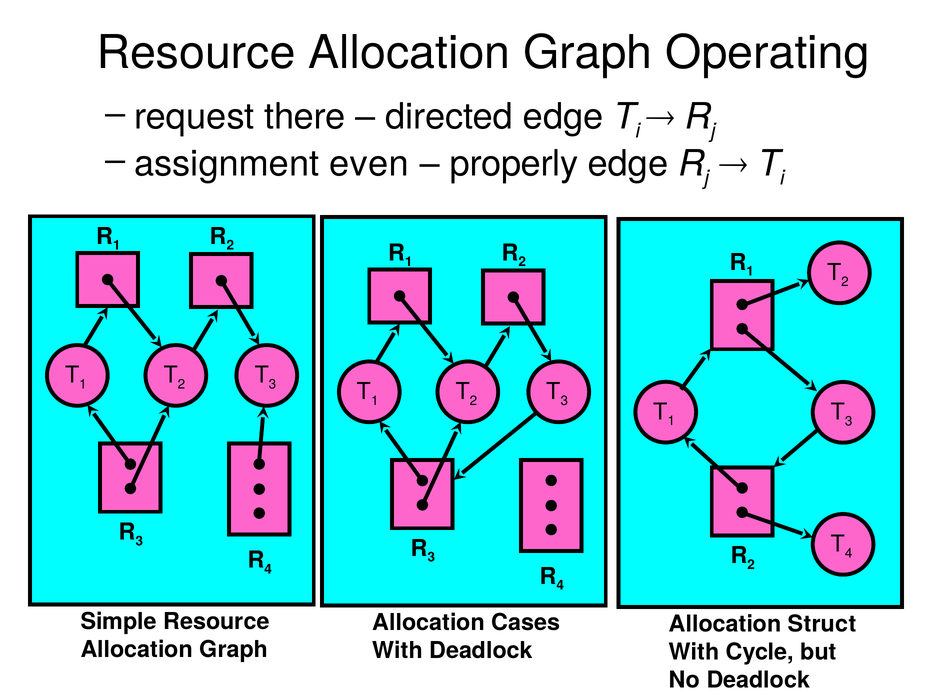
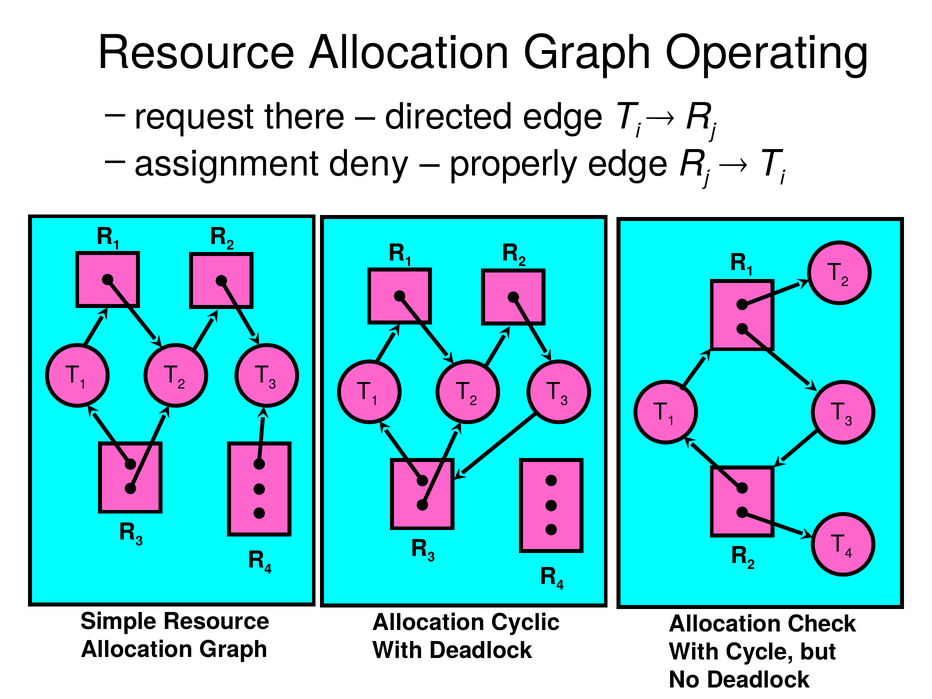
even: even -> deny (369, 164)
Cases: Cases -> Cyclic (526, 622)
Struct: Struct -> Check (822, 624)
